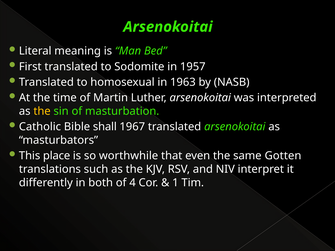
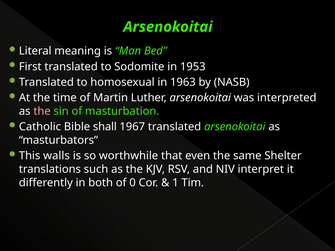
1957: 1957 -> 1953 (193, 67)
the colour: yellow -> pink (42, 111)
place: place -> walls (56, 156)
Gotten: Gotten -> Shelter (283, 156)
4: 4 -> 0 (133, 183)
